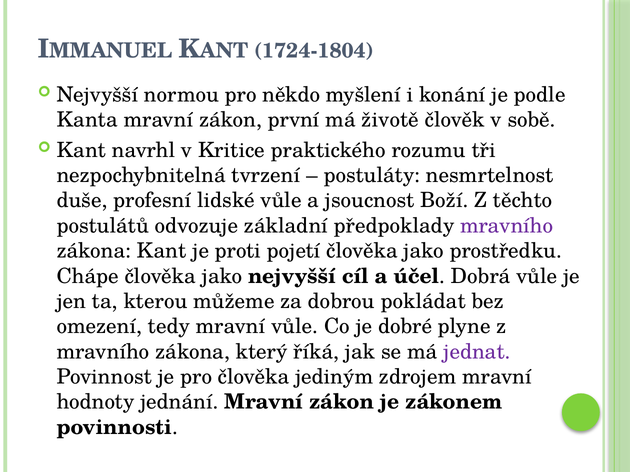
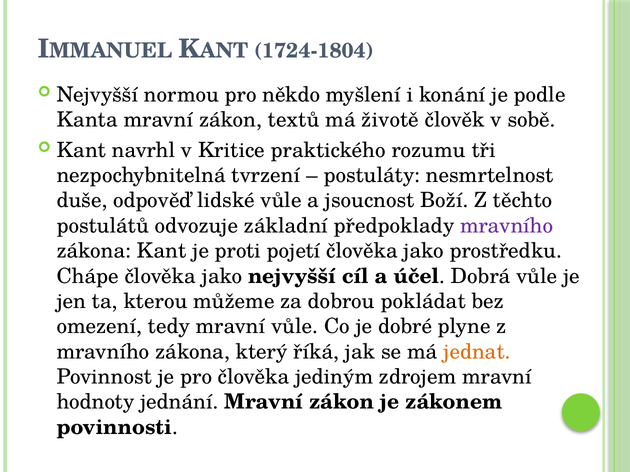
první: první -> textů (294, 120)
profesní: profesní -> odpověď (152, 201)
jednat colour: purple -> orange (477, 352)
